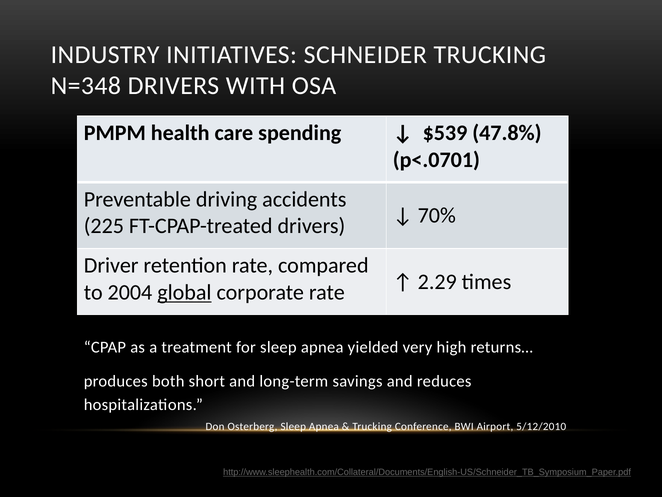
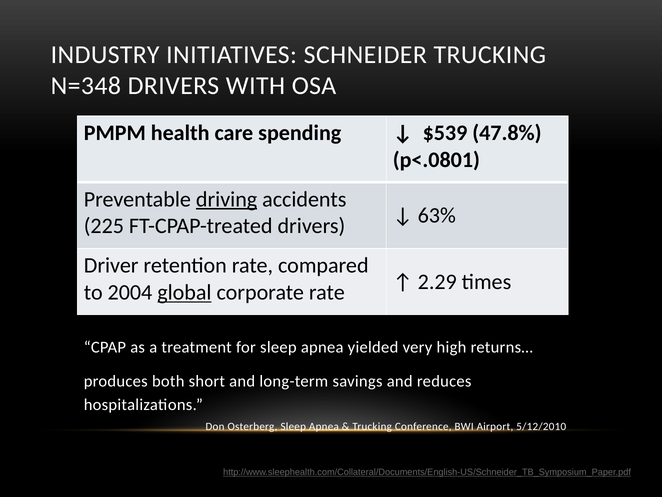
p<.0701: p<.0701 -> p<.0801 (436, 160)
driving underline: none -> present (227, 199)
70%: 70% -> 63% (437, 215)
